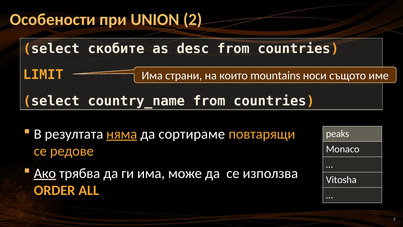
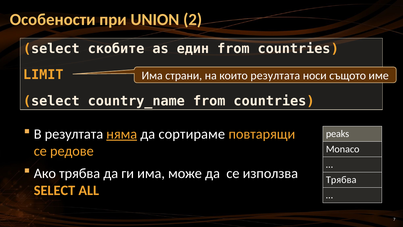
desc: desc -> един (193, 49)
които mountains: mountains -> резултата (275, 76)
Ако underline: present -> none (45, 173)
Vitosha: Vitosha -> Трябва (341, 180)
ORDER: ORDER -> SELECT (54, 190)
